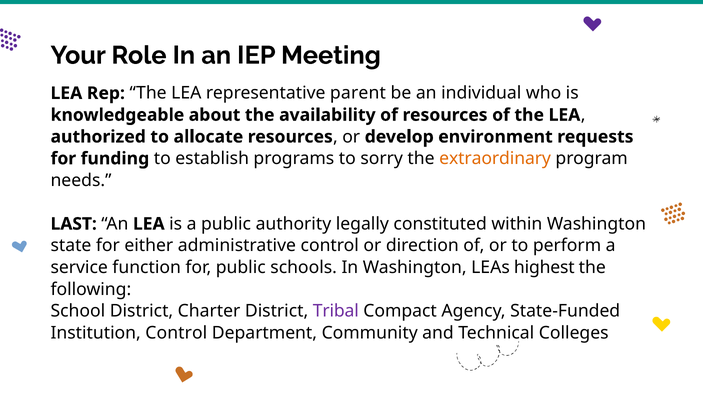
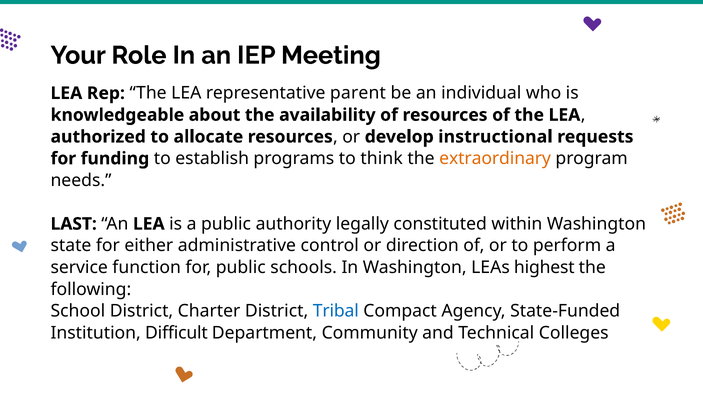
environment: environment -> instructional (495, 137)
sorry: sorry -> think (382, 159)
Tribal colour: purple -> blue (336, 311)
Institution Control: Control -> Difficult (176, 333)
